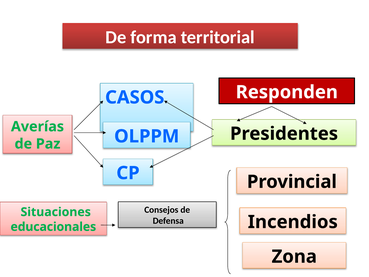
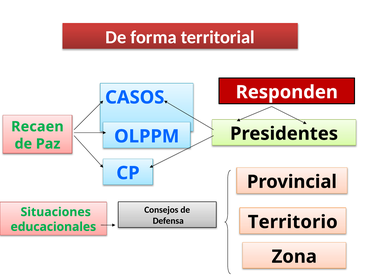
Averías: Averías -> Recaen (37, 126)
Incendios: Incendios -> Territorio (293, 222)
